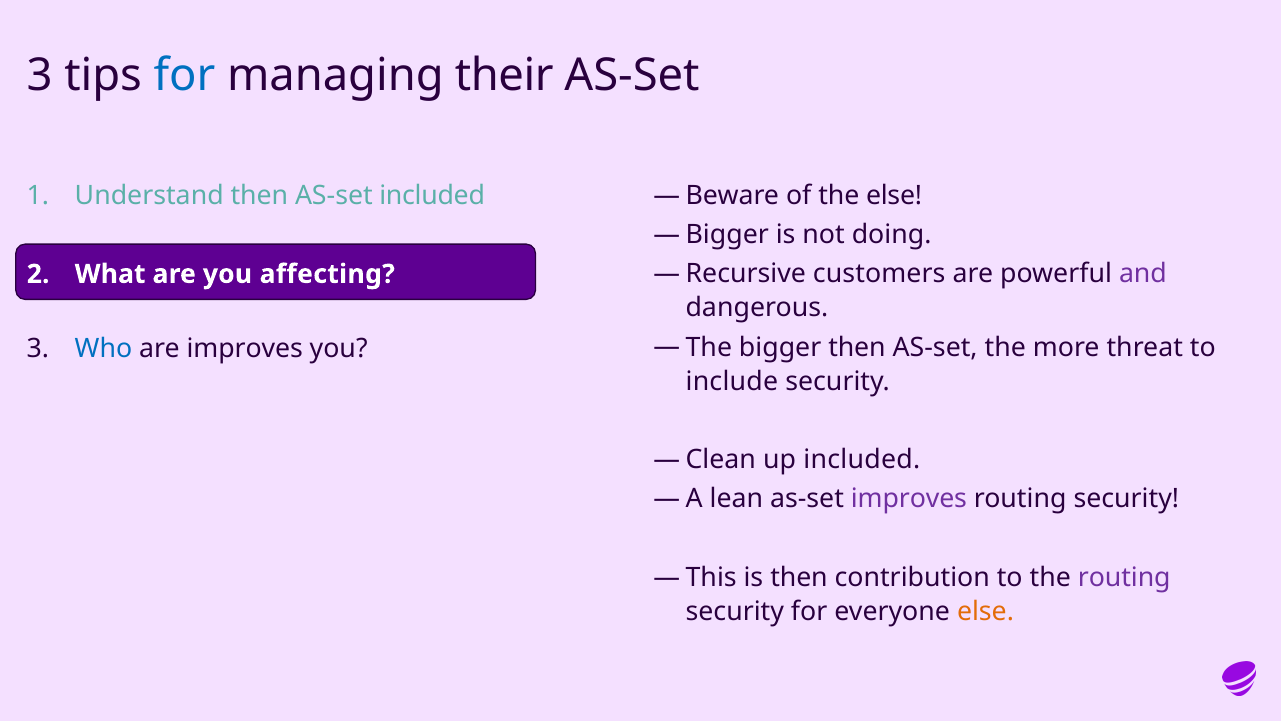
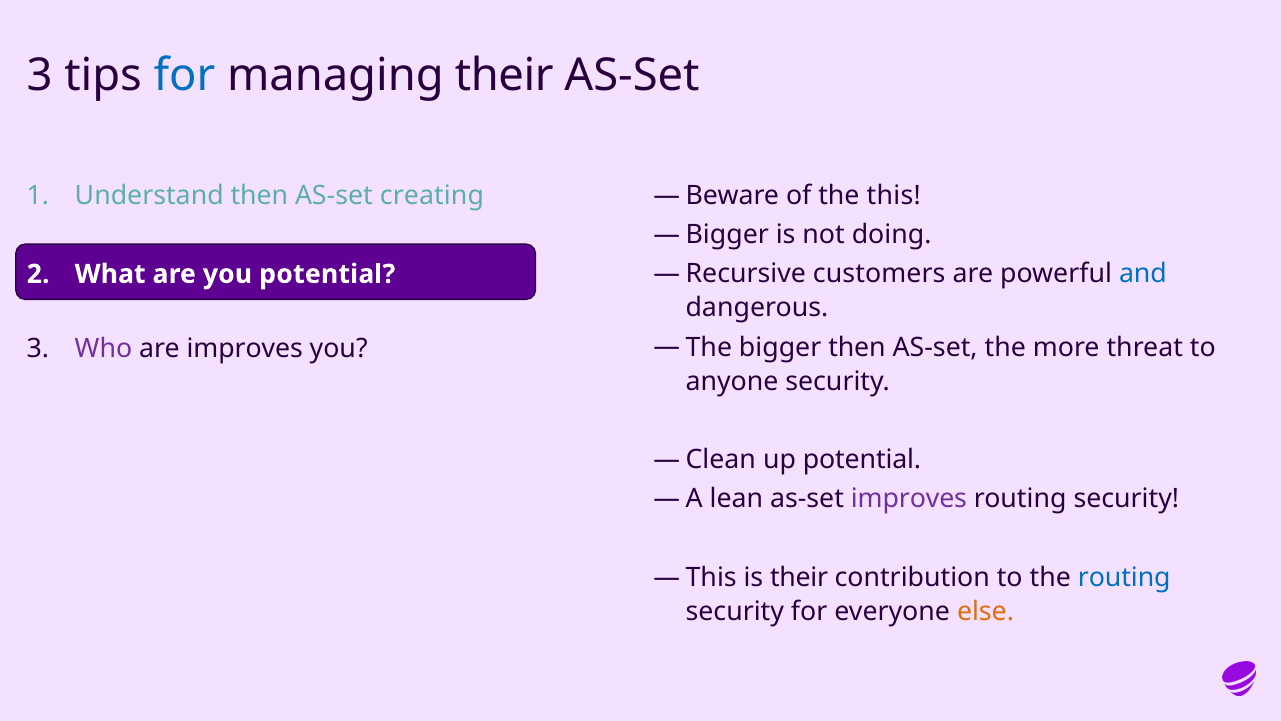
the else: else -> this (894, 195)
AS-set included: included -> creating (432, 195)
and colour: purple -> blue (1143, 274)
you affecting: affecting -> potential (327, 274)
Who colour: blue -> purple (103, 348)
include: include -> anyone (732, 381)
up included: included -> potential (862, 460)
is then: then -> their (799, 577)
routing colour: purple -> blue (1124, 577)
